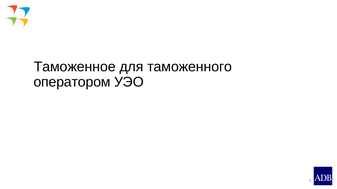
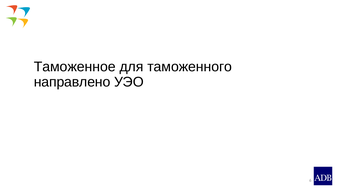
оператором: оператором -> направлено (72, 82)
